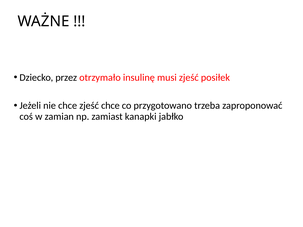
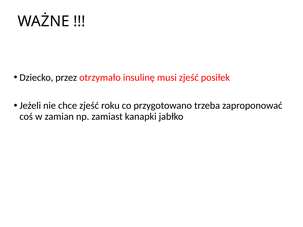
zjeść chce: chce -> roku (110, 106)
